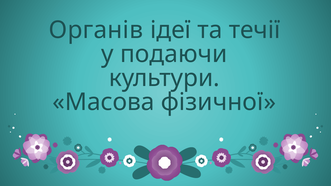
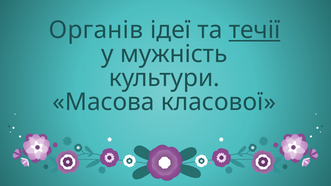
течії underline: none -> present (255, 30)
подаючи: подаючи -> мужність (174, 54)
фізичної: фізичної -> класової (218, 102)
